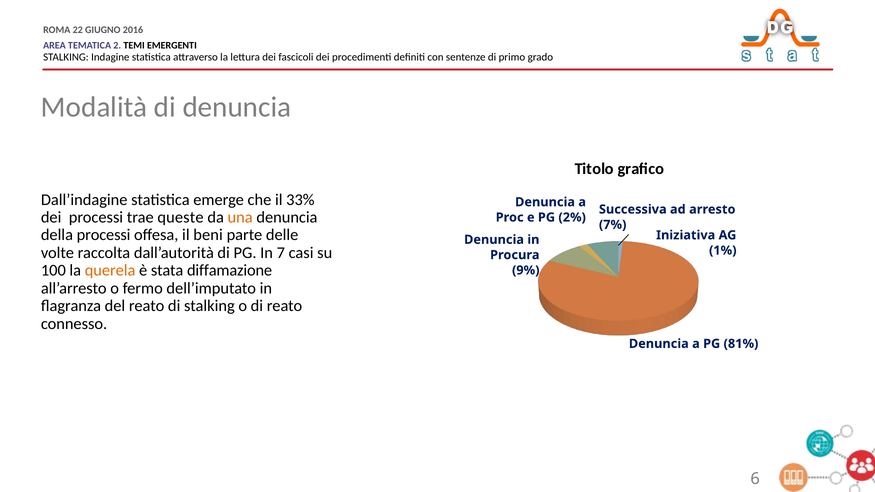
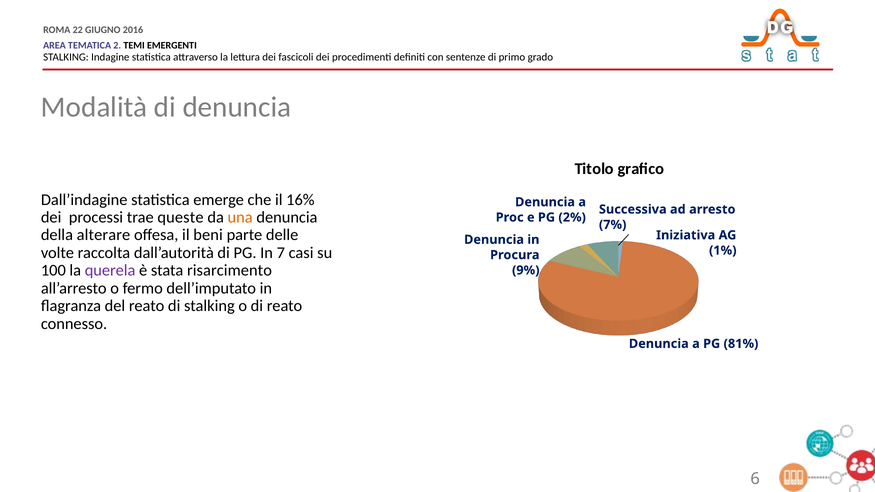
33%: 33% -> 16% (300, 200)
della processi: processi -> alterare (103, 235)
querela colour: orange -> purple (110, 271)
diffamazione: diffamazione -> risarcimento (229, 271)
